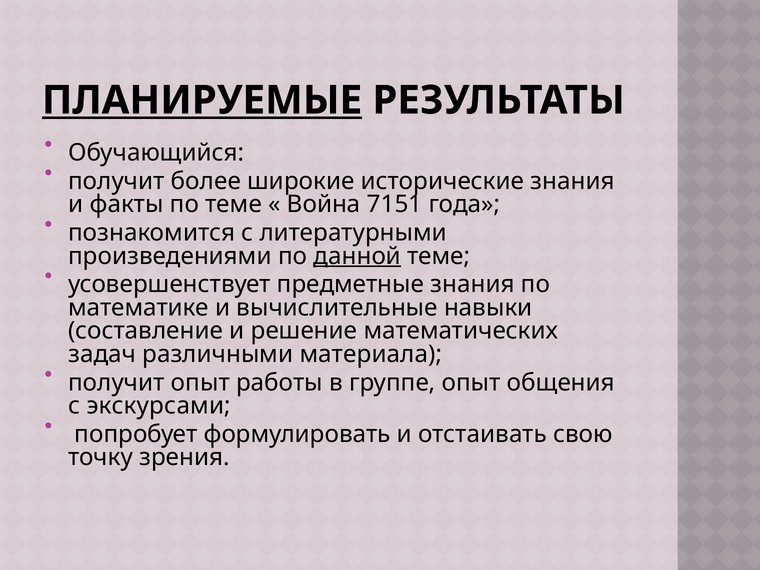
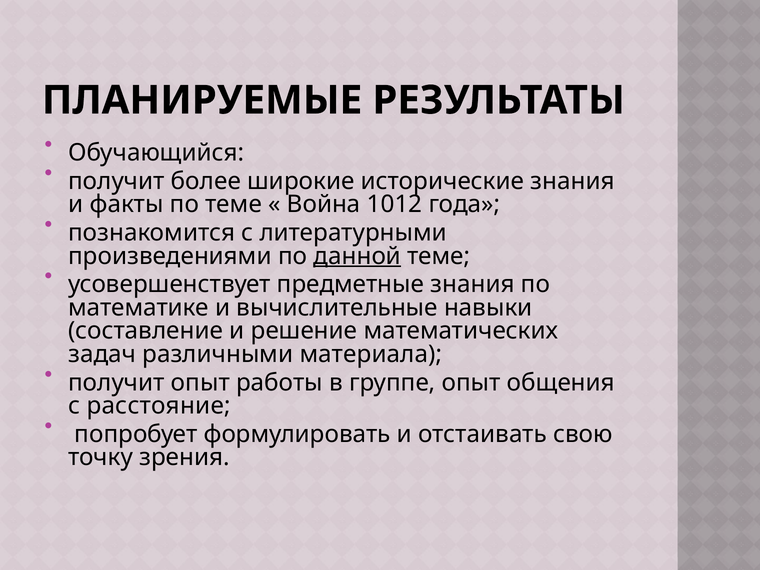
ПЛАНИРУЕМЫЕ underline: present -> none (202, 100)
7151: 7151 -> 1012 (395, 204)
экскурсами: экскурсами -> расстояние (159, 406)
